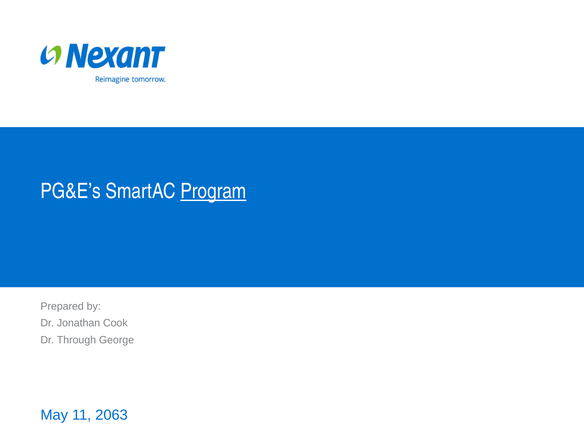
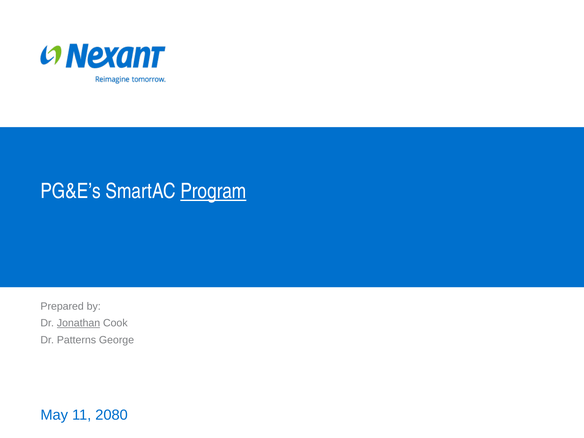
Jonathan underline: none -> present (79, 323)
Through: Through -> Patterns (76, 340)
2063: 2063 -> 2080 (112, 415)
